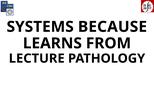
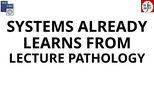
BECAUSE: BECAUSE -> ALREADY (113, 27)
